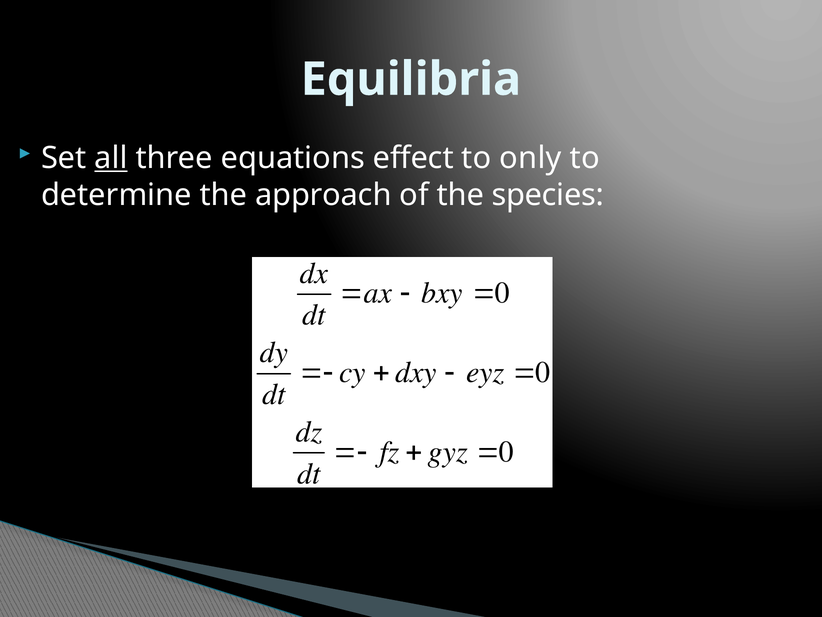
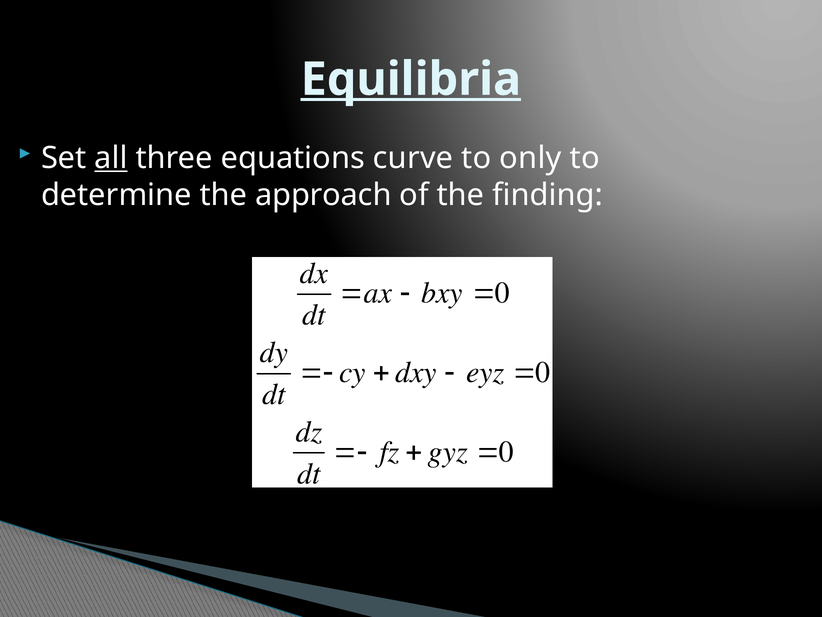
Equilibria underline: none -> present (411, 79)
effect: effect -> curve (413, 158)
species: species -> finding (548, 195)
